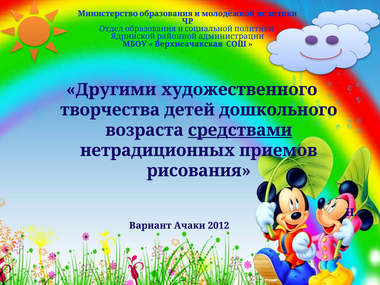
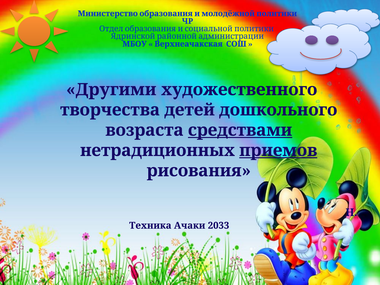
приемов underline: none -> present (278, 150)
Вариант: Вариант -> Техника (150, 226)
2012: 2012 -> 2033 (219, 226)
